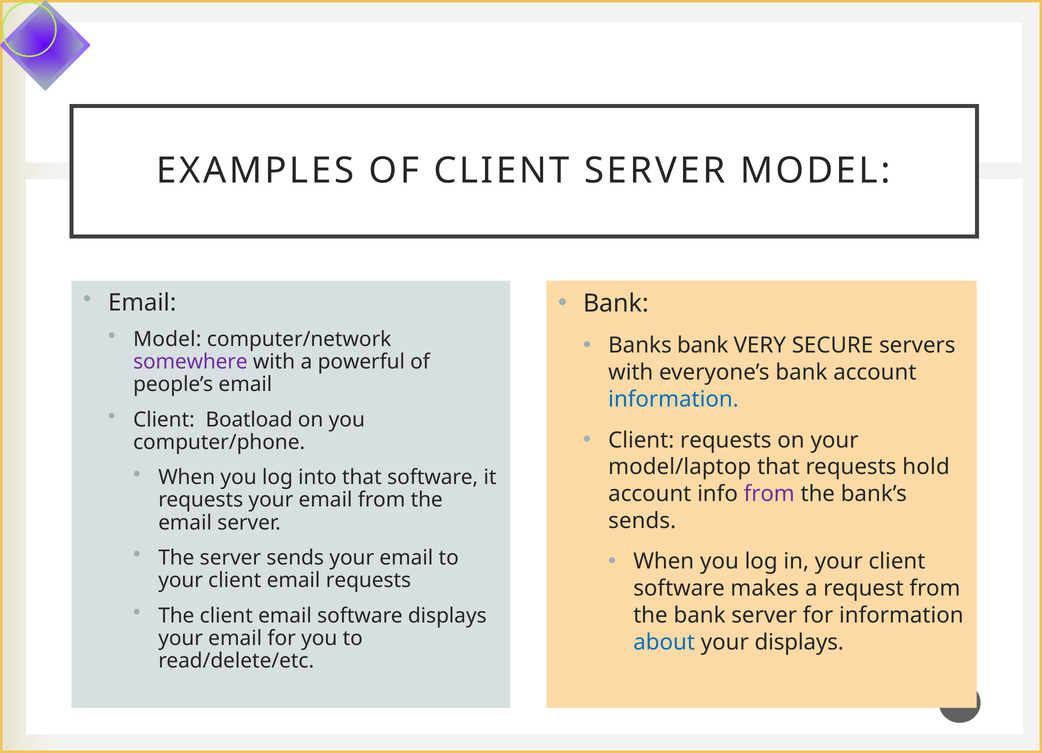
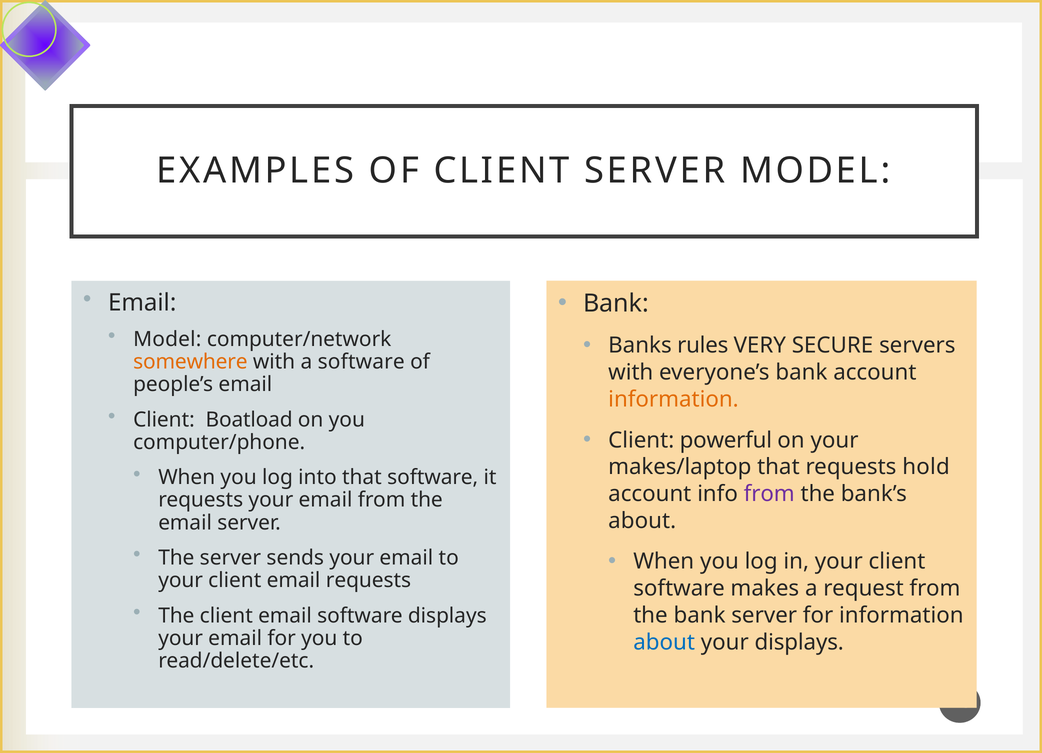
Banks bank: bank -> rules (703, 345)
somewhere colour: purple -> orange (190, 362)
a powerful: powerful -> software (361, 362)
information colour: blue -> orange (673, 399)
Client requests: requests -> powerful (726, 440)
model/laptop: model/laptop -> makes/laptop (680, 467)
sends: sends -> about (642, 520)
